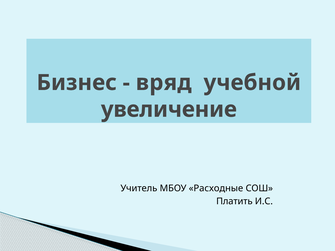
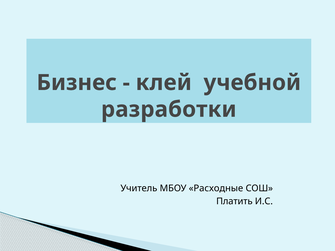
вряд: вряд -> клей (164, 83)
увеличение: увеличение -> разработки (169, 110)
